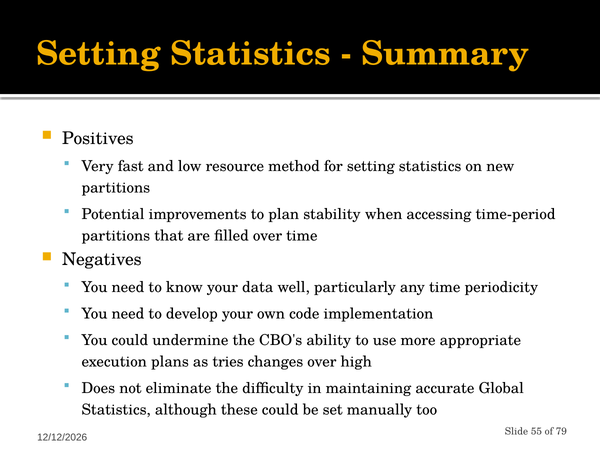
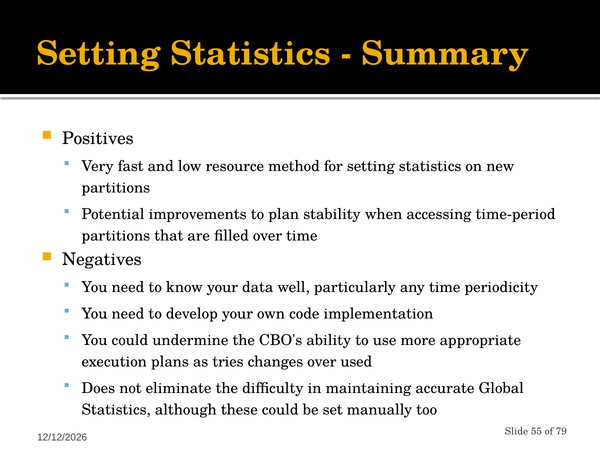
high: high -> used (356, 362)
